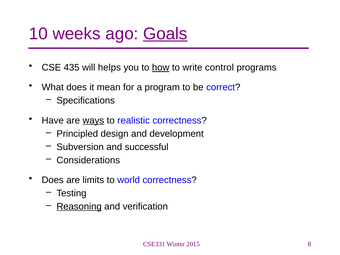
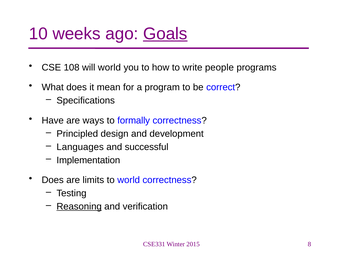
435: 435 -> 108 (72, 68)
will helps: helps -> world (109, 68)
how underline: present -> none (161, 68)
control: control -> people (219, 68)
ways underline: present -> none (93, 120)
realistic: realistic -> formally (134, 120)
Subversion: Subversion -> Languages (80, 147)
Considerations: Considerations -> Implementation (88, 160)
